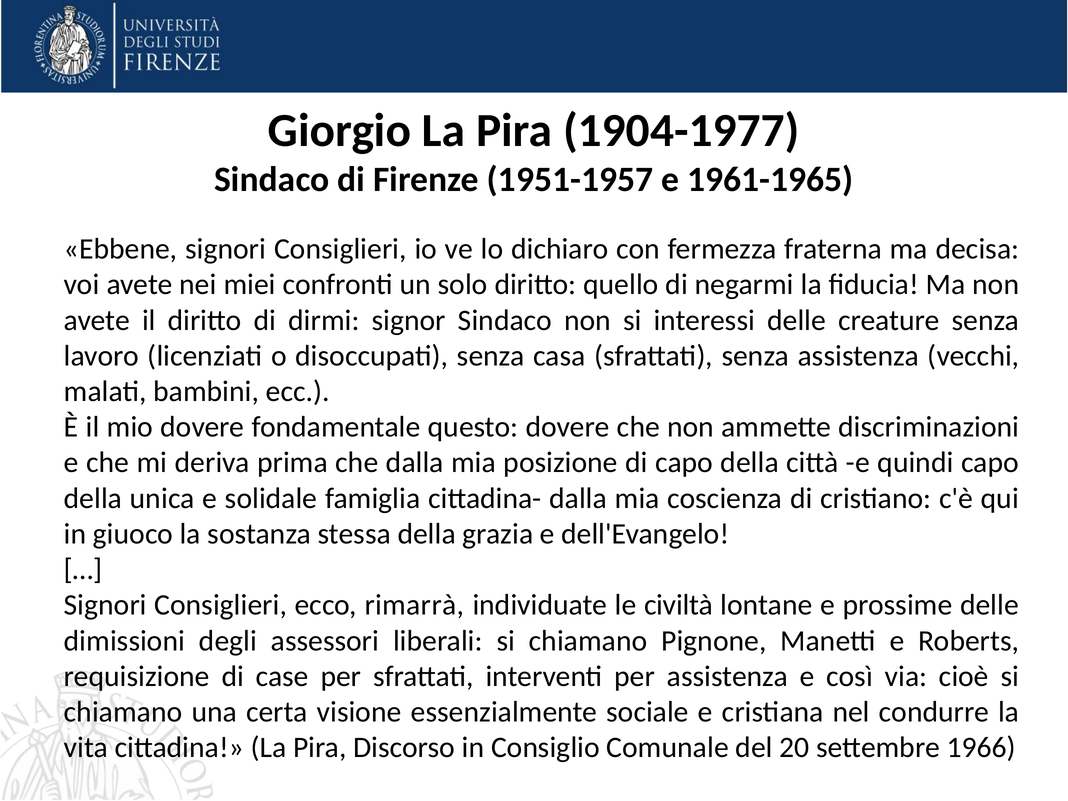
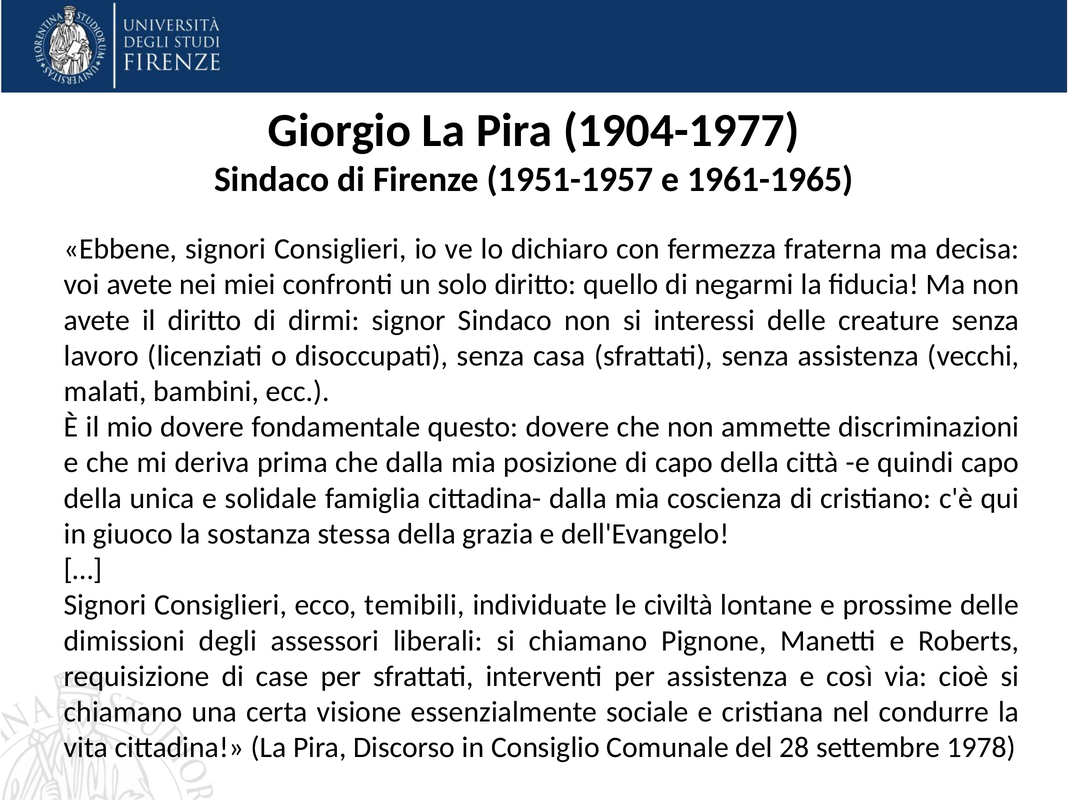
rimarrà: rimarrà -> temibili (414, 605)
20: 20 -> 28 (794, 748)
1966: 1966 -> 1978 (981, 748)
